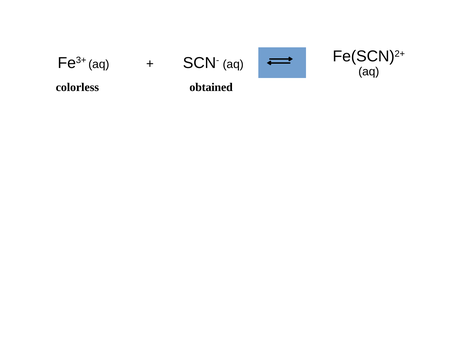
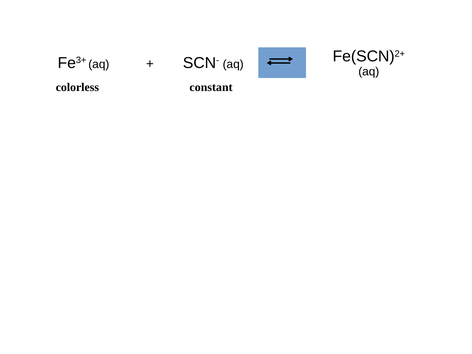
obtained: obtained -> constant (211, 87)
